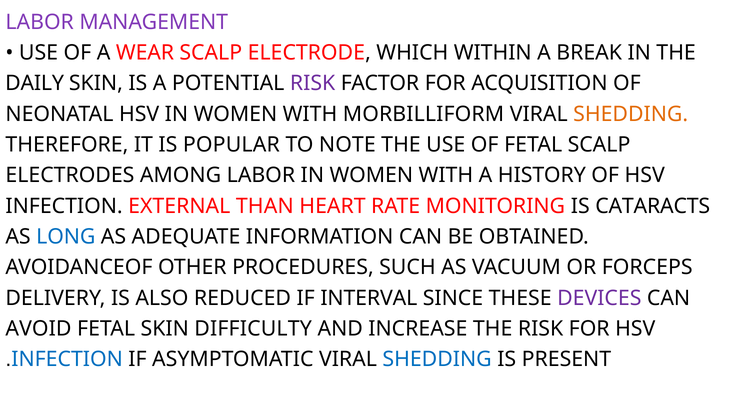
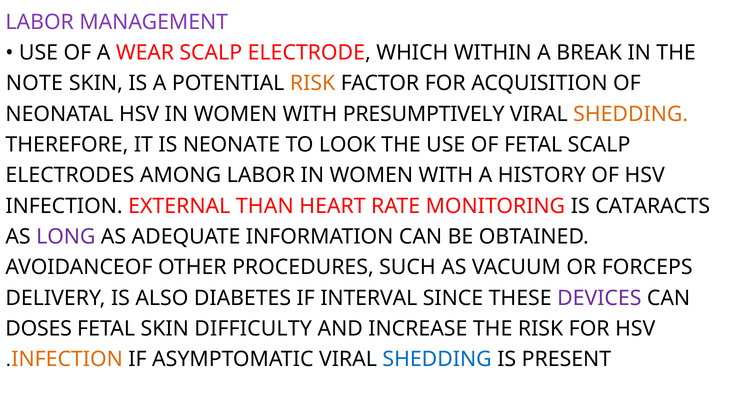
DAILY: DAILY -> NOTE (34, 83)
RISK colour: purple -> orange (313, 83)
MORBILLIFORM: MORBILLIFORM -> PRESUMPTIVELY (424, 114)
POPULAR: POPULAR -> NEONATE (232, 145)
NOTE: NOTE -> LOOK (347, 145)
LONG colour: blue -> purple (66, 237)
REDUCED: REDUCED -> DIABETES (243, 298)
AVOID: AVOID -> DOSES (39, 328)
INFECTION colour: blue -> orange (67, 359)
